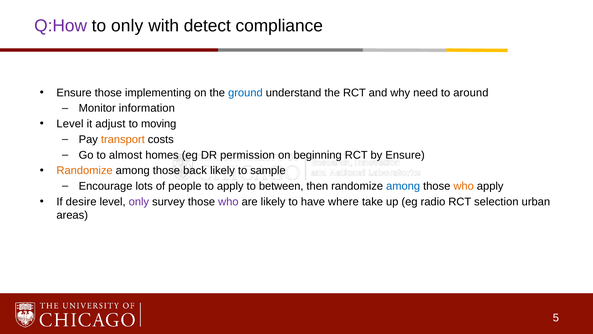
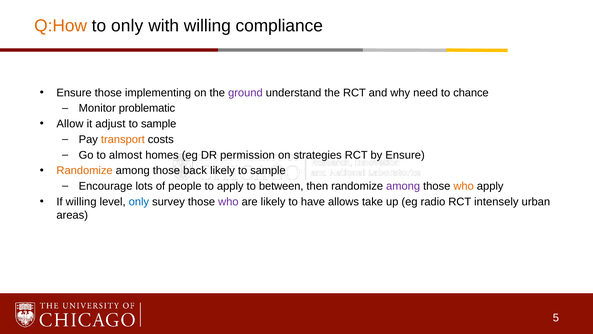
Q:How colour: purple -> orange (61, 26)
with detect: detect -> willing (207, 26)
ground colour: blue -> purple (245, 93)
around: around -> chance (471, 93)
information: information -> problematic (147, 108)
Level: Level -> Allow (70, 124)
moving: moving -> sample (159, 124)
beginning: beginning -> strategies (318, 155)
among colour: blue -> purple (403, 186)
If desire: desire -> willing (81, 202)
only colour: purple -> blue (139, 202)
where: where -> allows (343, 202)
selection: selection -> intensely (496, 202)
